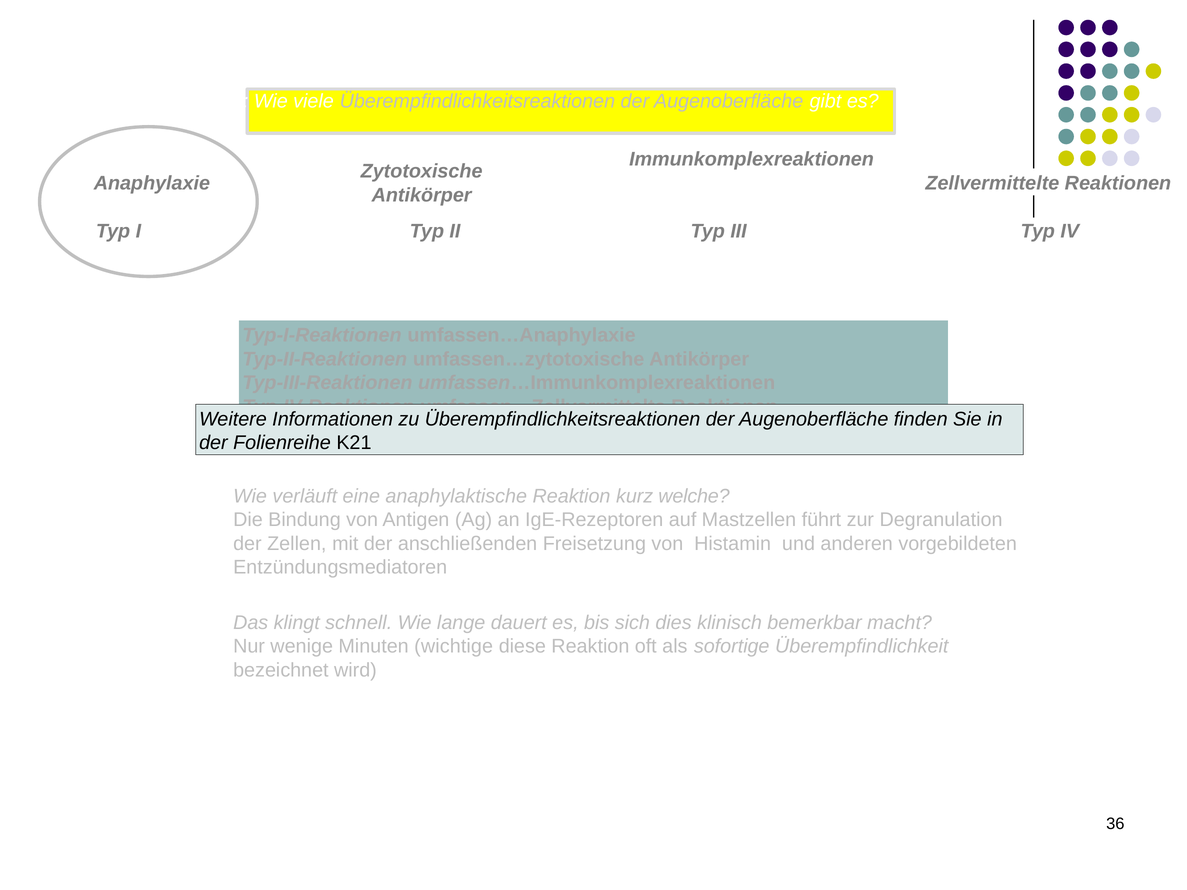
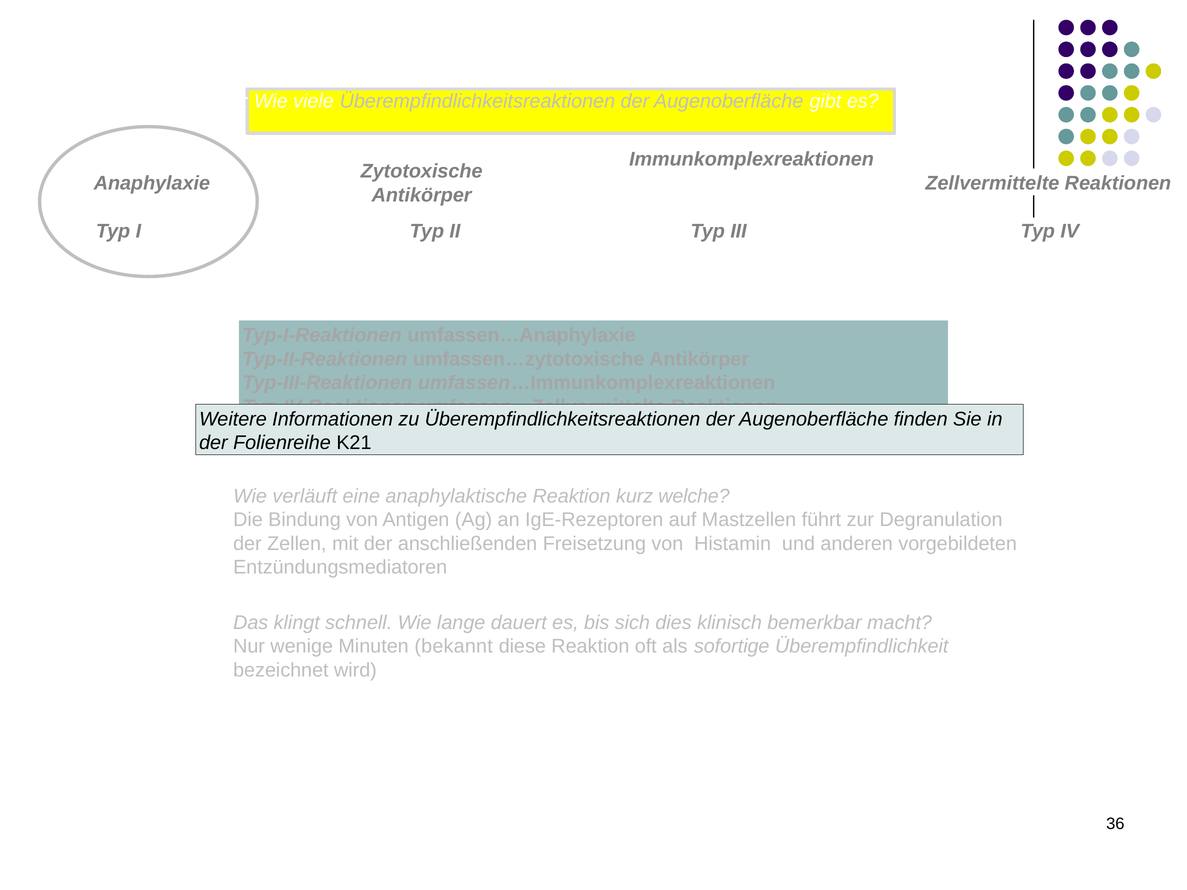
wichtige: wichtige -> bekannt (454, 647)
